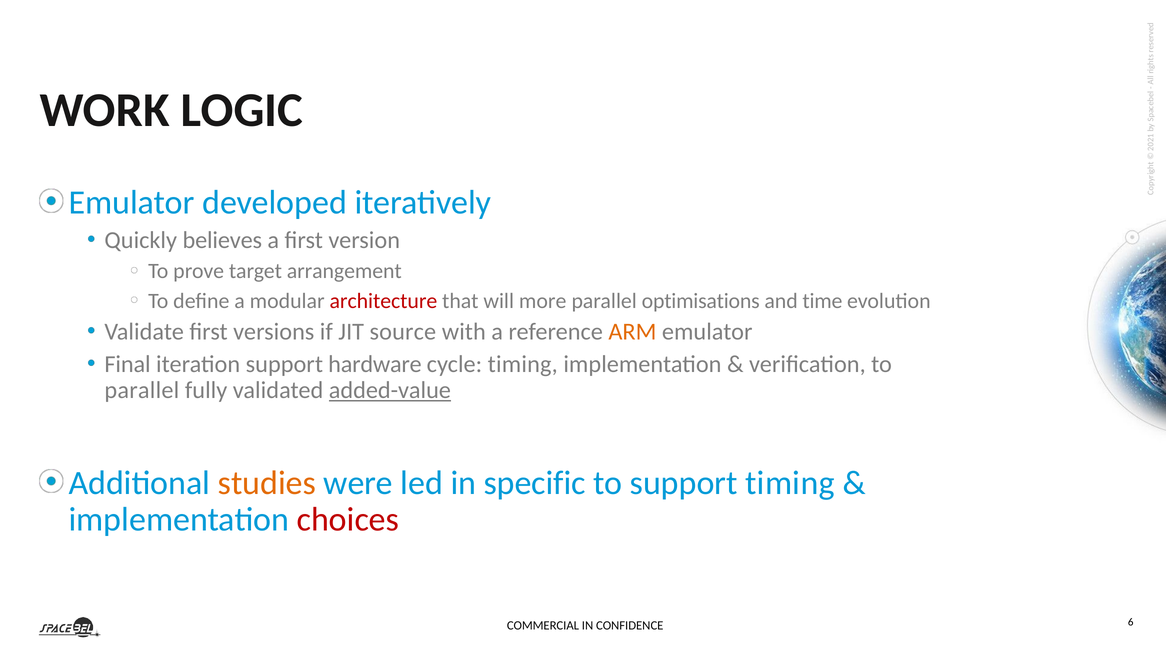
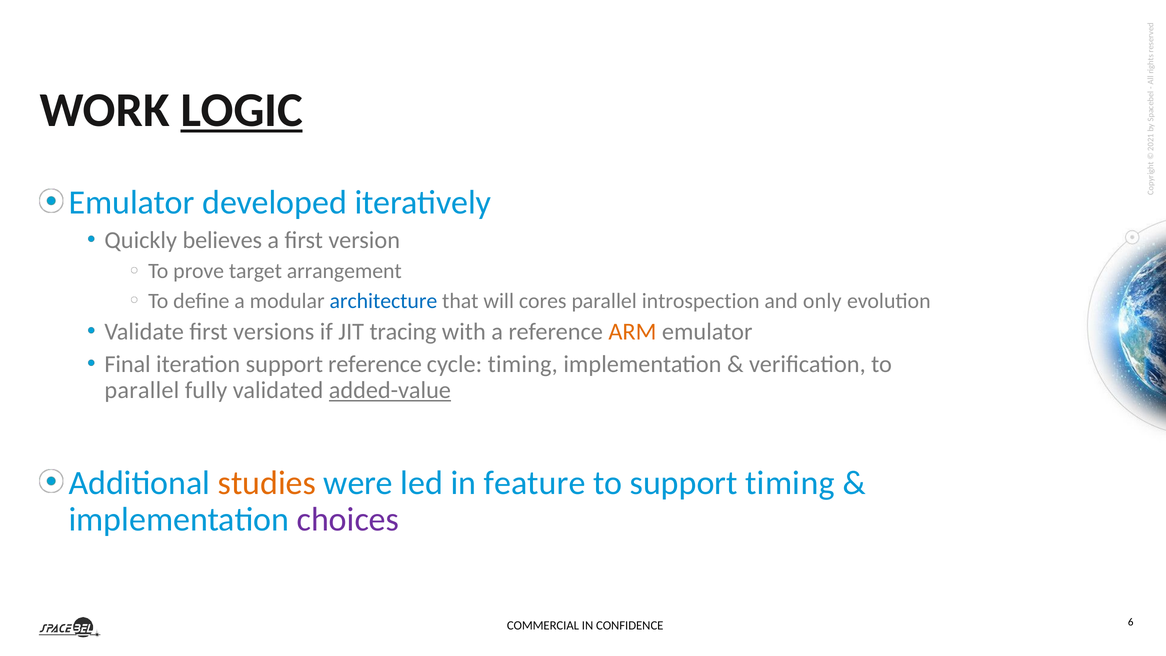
LOGIC underline: none -> present (242, 110)
architecture colour: red -> blue (383, 301)
more: more -> cores (543, 301)
optimisations: optimisations -> introspection (701, 301)
time: time -> only (822, 301)
source: source -> tracing (403, 332)
support hardware: hardware -> reference (375, 364)
specific: specific -> feature (535, 483)
choices colour: red -> purple (348, 519)
